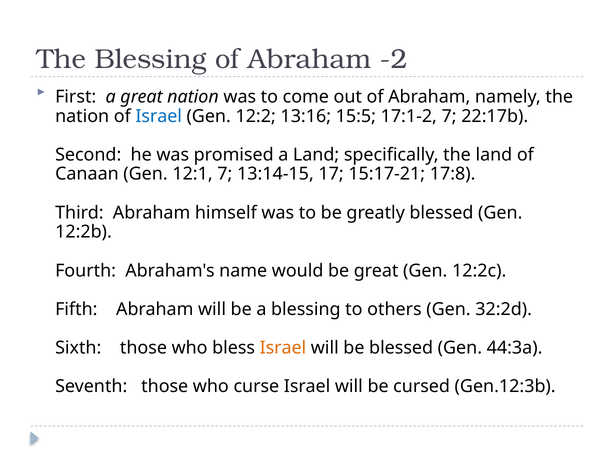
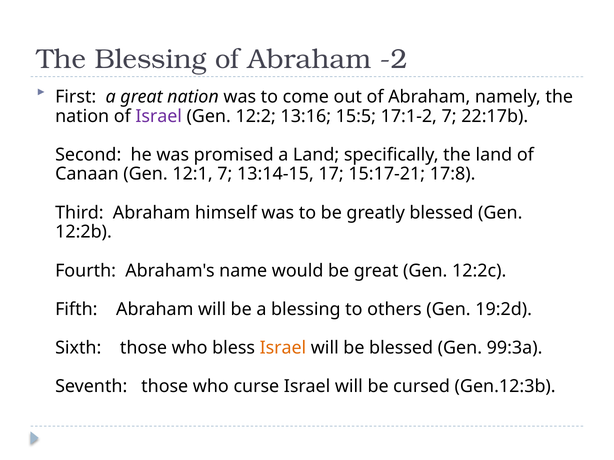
Israel colour: blue -> purple (159, 116)
32:2d: 32:2d -> 19:2d (504, 310)
44:3a: 44:3a -> 99:3a (515, 348)
